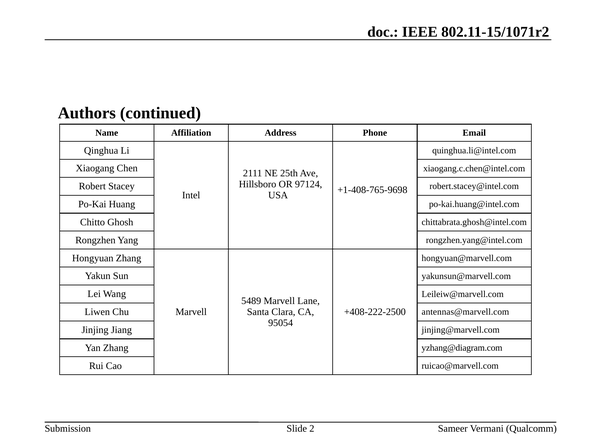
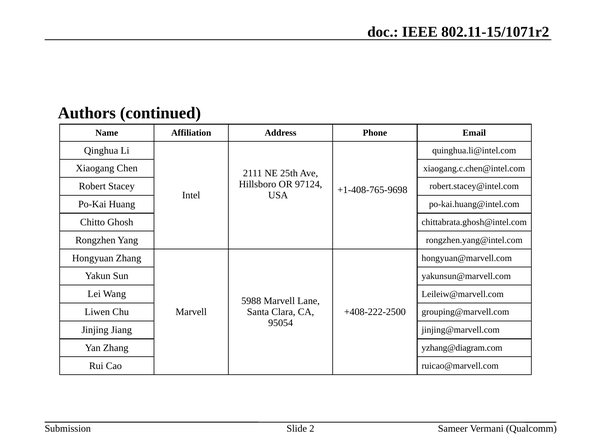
5489: 5489 -> 5988 (251, 301)
antennas@marvell.com: antennas@marvell.com -> grouping@marvell.com (465, 312)
